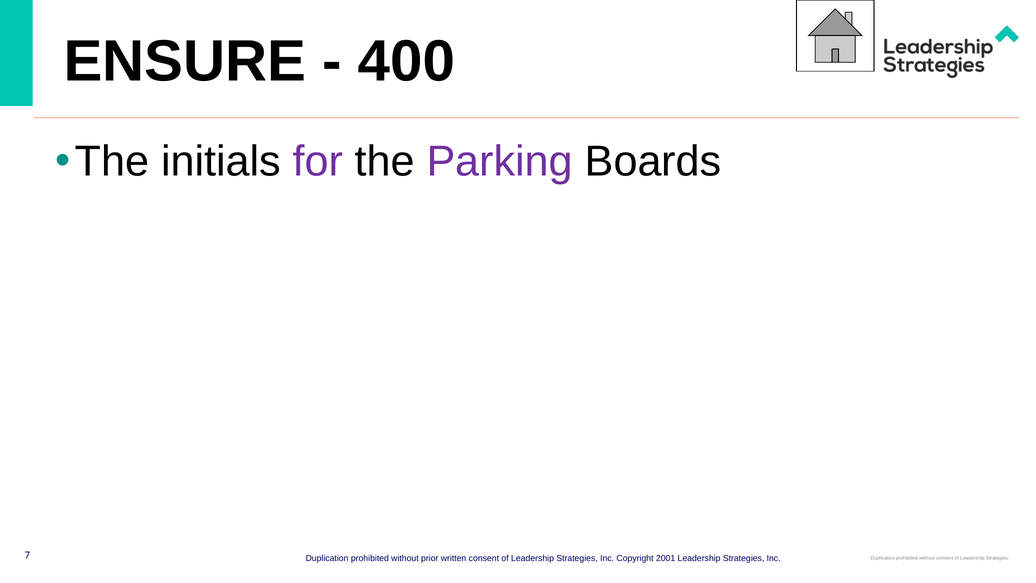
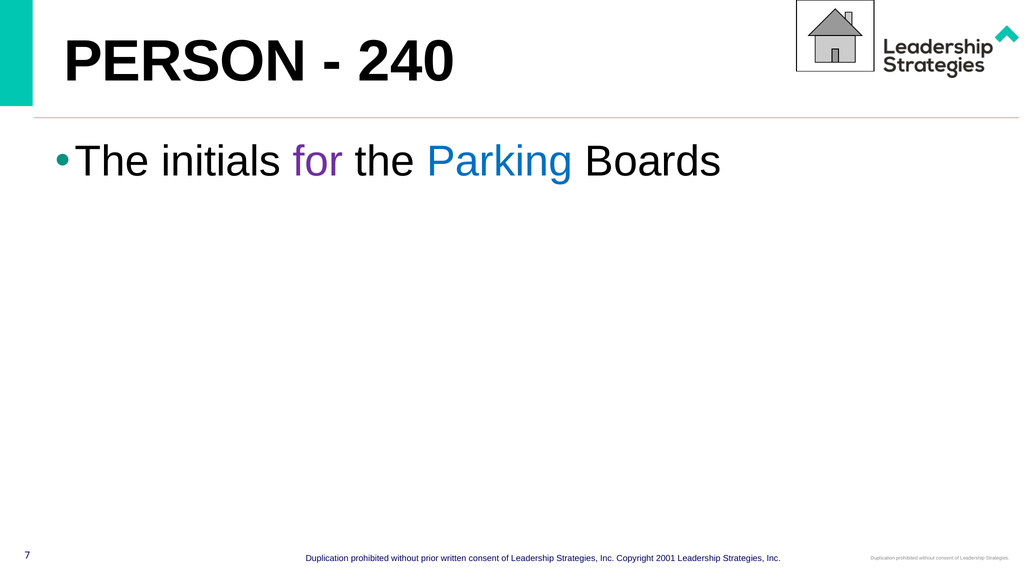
ENSURE: ENSURE -> PERSON (185, 61)
400: 400 -> 240 (406, 61)
Parking colour: purple -> blue (500, 161)
